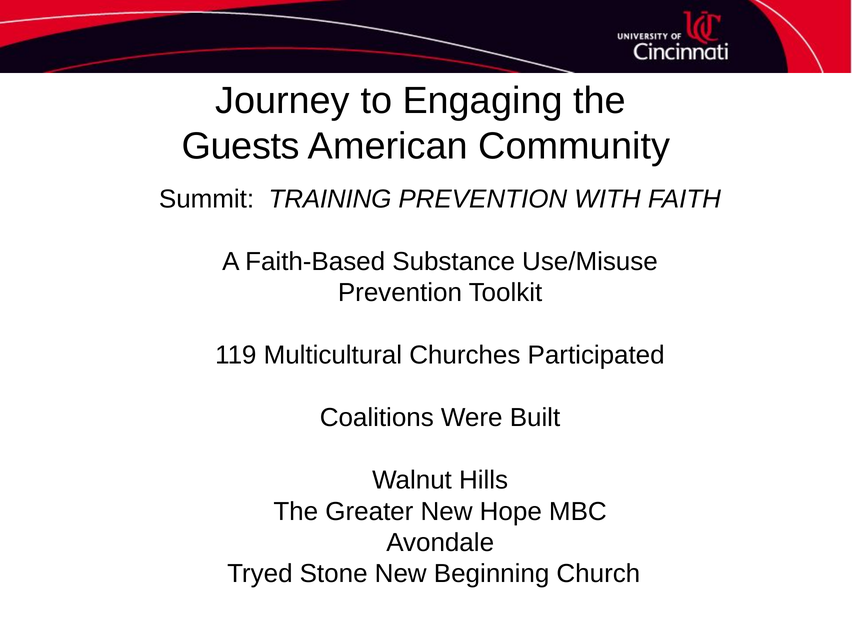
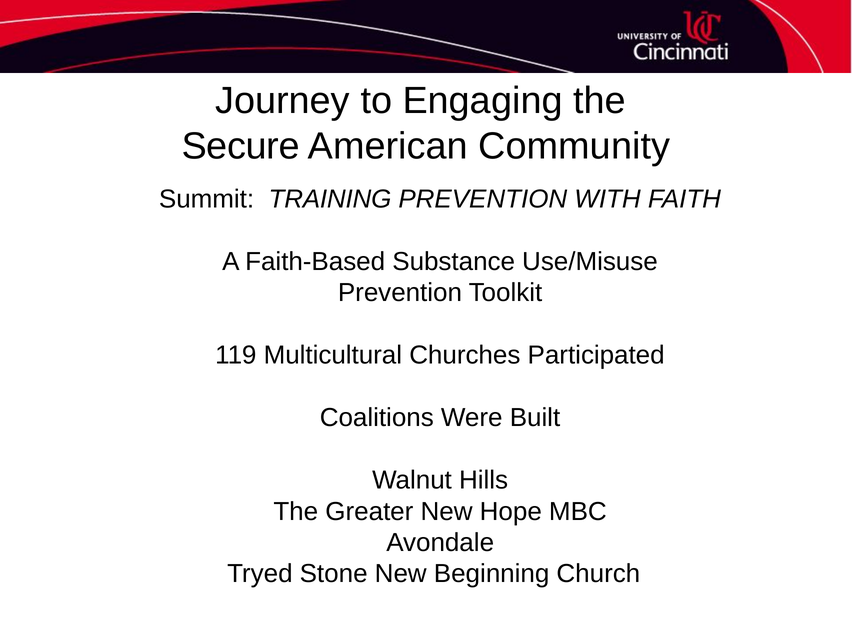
Guests: Guests -> Secure (241, 146)
